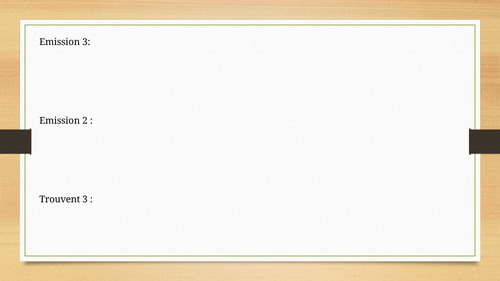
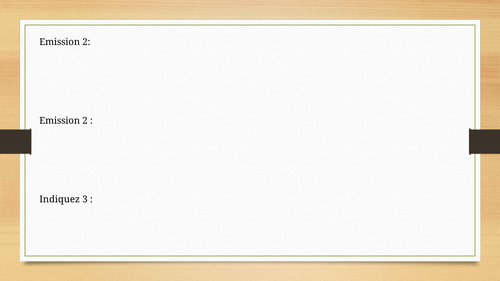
3: 3 -> 2 (86, 42)
Trouvent: Trouvent -> Indiquez (60, 200)
